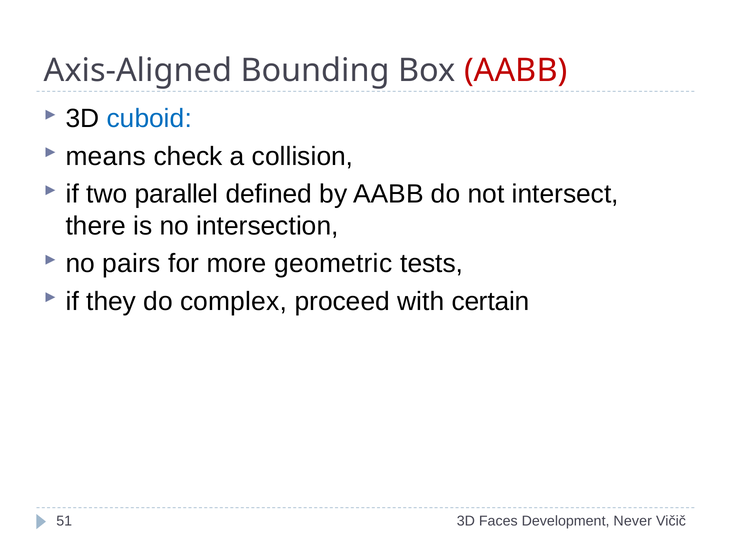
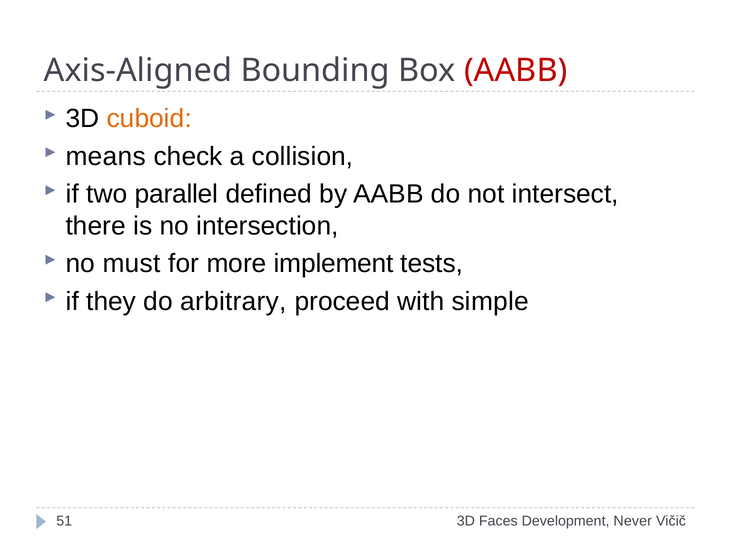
cuboid colour: blue -> orange (149, 119)
pairs: pairs -> must (132, 264)
geometric: geometric -> implement (334, 264)
complex: complex -> arbitrary (233, 302)
certain: certain -> simple (490, 302)
